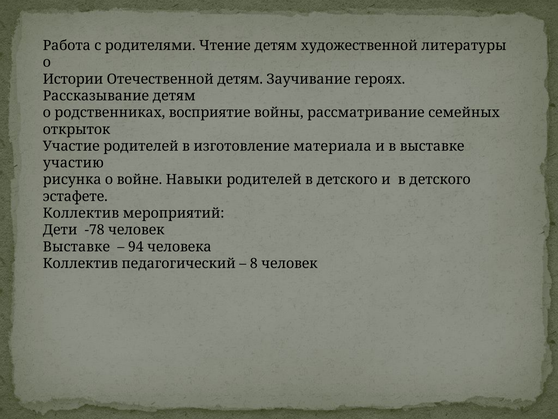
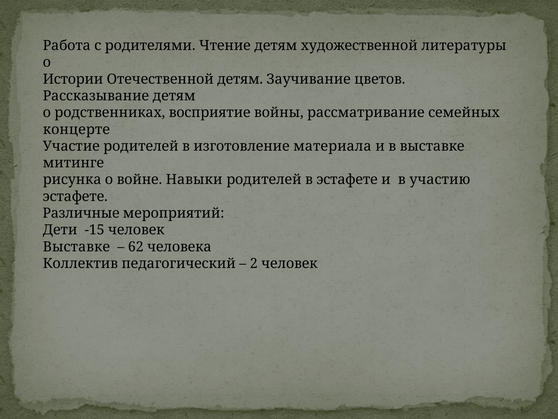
героях: героях -> цветов (380, 79)
открыток: открыток -> концерте (76, 129)
участию: участию -> митинге (73, 163)
родителей в детского: детского -> эстафете (347, 179)
и в детского: детского -> участию (440, 179)
Коллектив: Коллектив -> Различные (81, 213)
-78: -78 -> -15 (95, 230)
94: 94 -> 62 (136, 246)
8: 8 -> 2 (254, 263)
